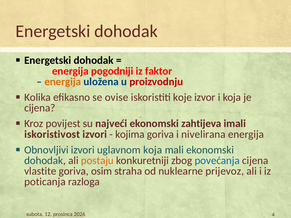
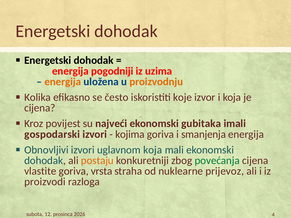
faktor: faktor -> uzima (159, 71)
proizvodnju colour: red -> orange (156, 82)
ovise: ovise -> često (117, 97)
zahtijeva: zahtijeva -> gubitaka (201, 124)
iskoristivost: iskoristivost -> gospodarski (52, 134)
nivelirana: nivelirana -> smanjenja (204, 134)
povećanja colour: blue -> green (217, 161)
osim: osim -> vrsta (102, 171)
poticanja: poticanja -> proizvodi (45, 182)
